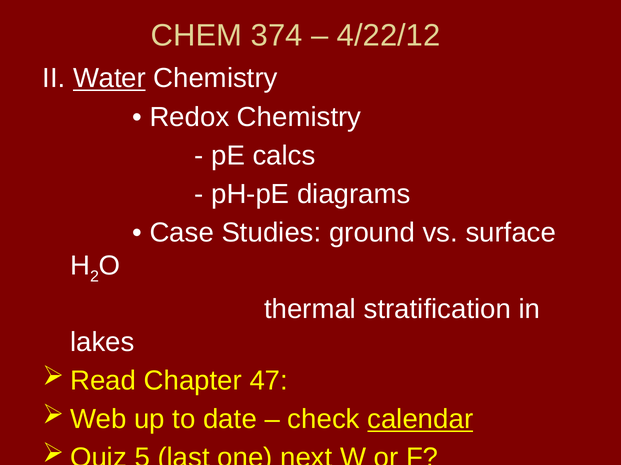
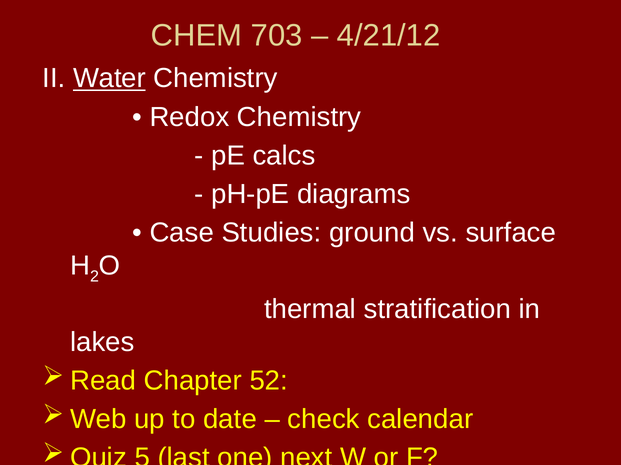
374: 374 -> 703 (277, 36)
4/22/12: 4/22/12 -> 4/21/12 (389, 36)
47: 47 -> 52 (269, 381)
calendar underline: present -> none (420, 420)
